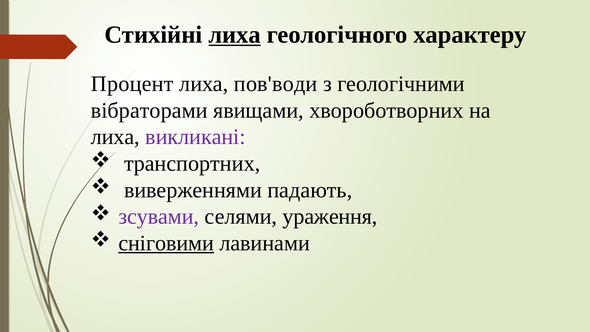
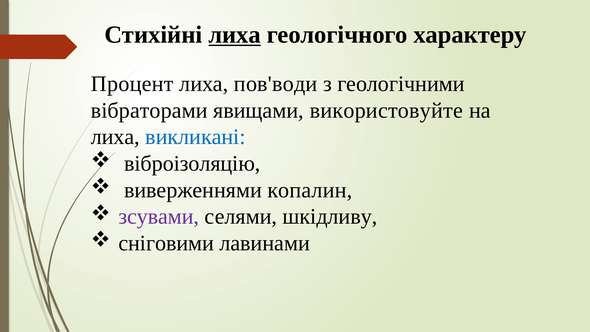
хвороботворних: хвороботворних -> використовуйте (386, 110)
викликані colour: purple -> blue (195, 137)
транспортних: транспортних -> віброізоляцію (192, 163)
падають: падають -> копалин (310, 190)
ураження: ураження -> шкідливу (330, 217)
сніговими underline: present -> none (166, 243)
